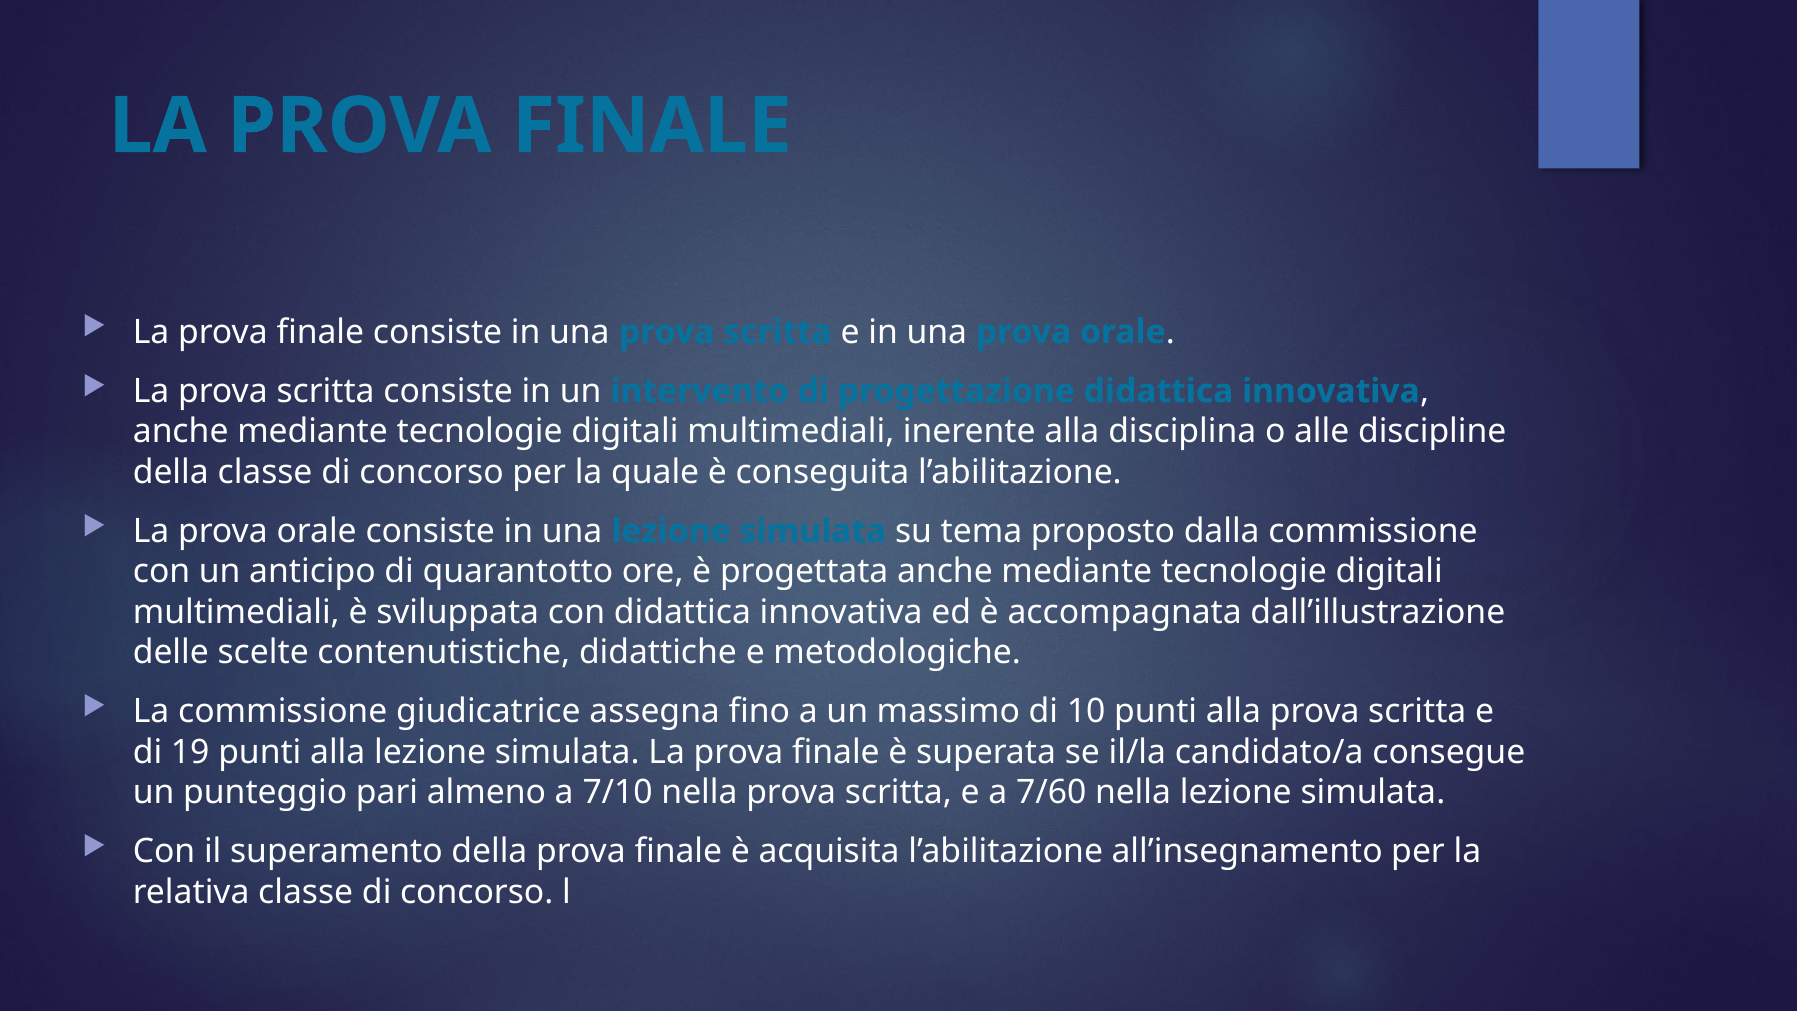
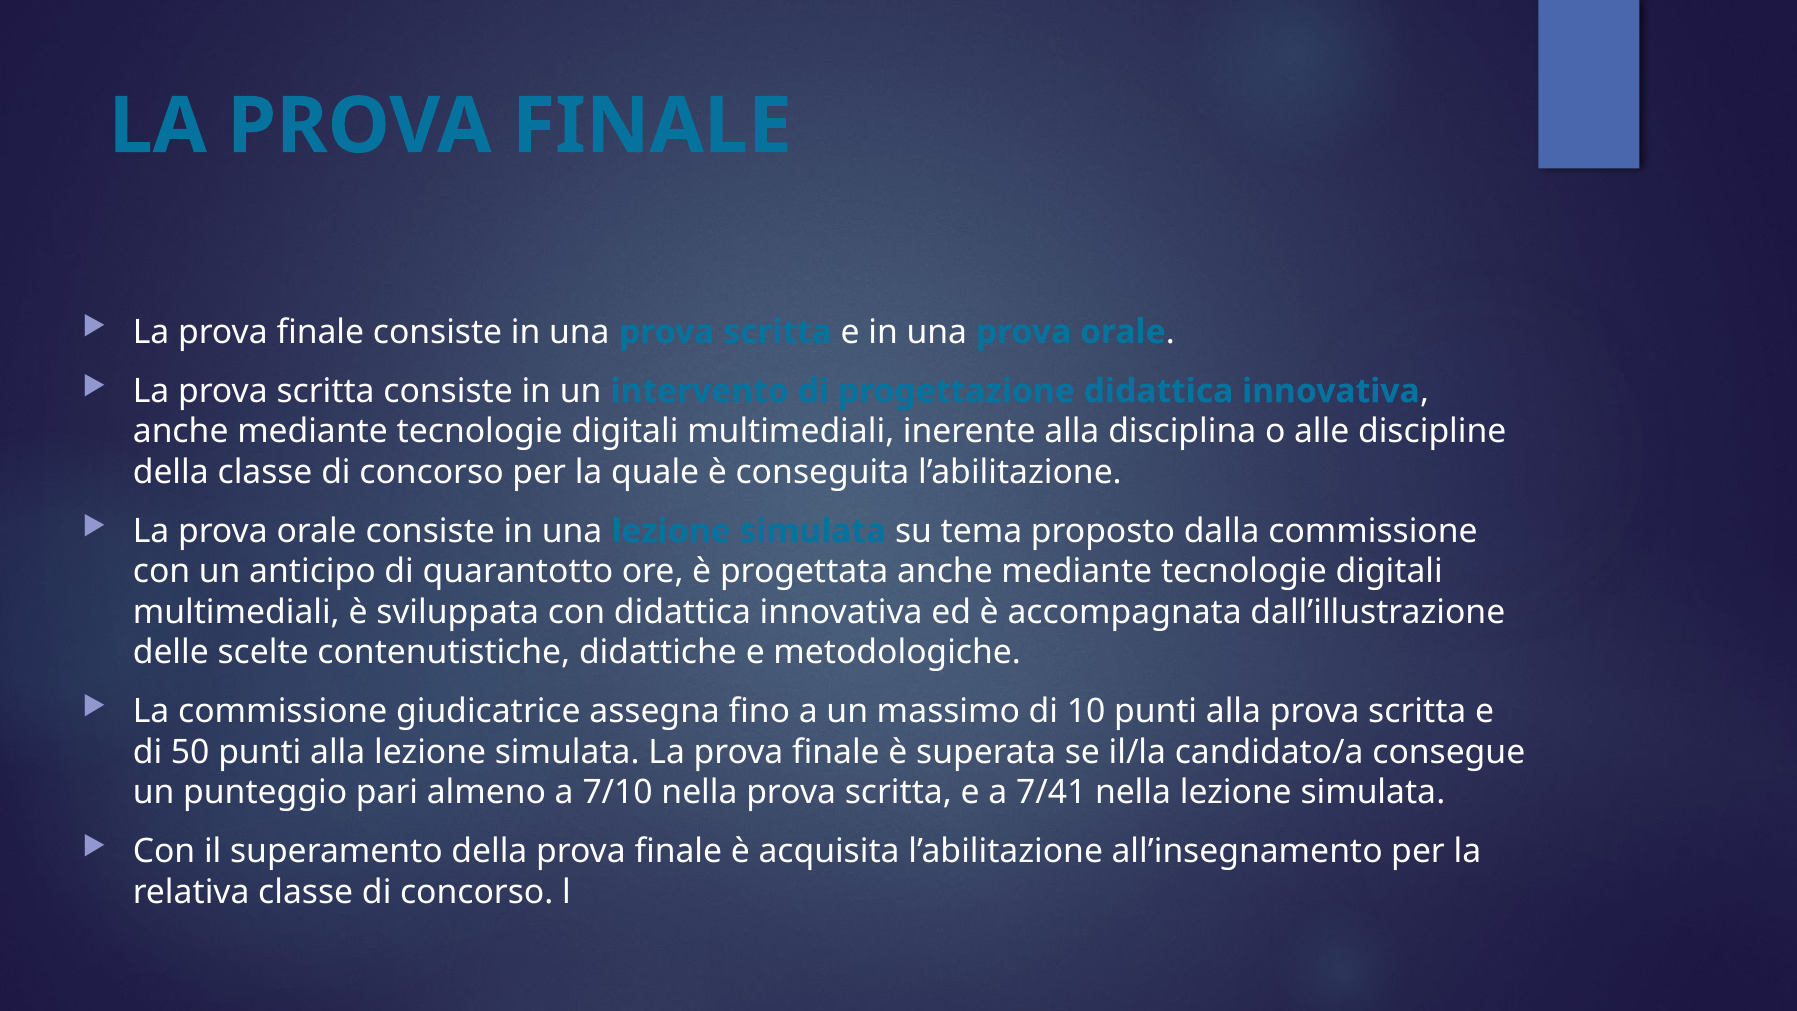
19: 19 -> 50 (190, 752)
7/60: 7/60 -> 7/41 (1051, 792)
